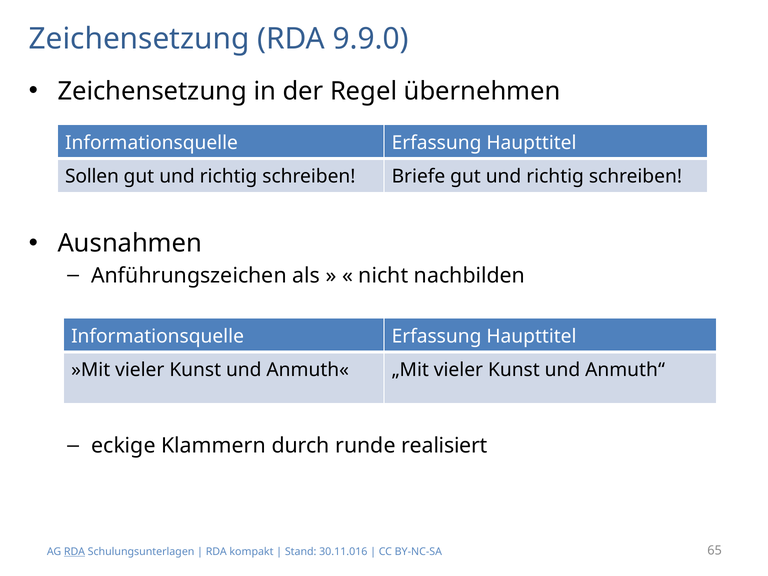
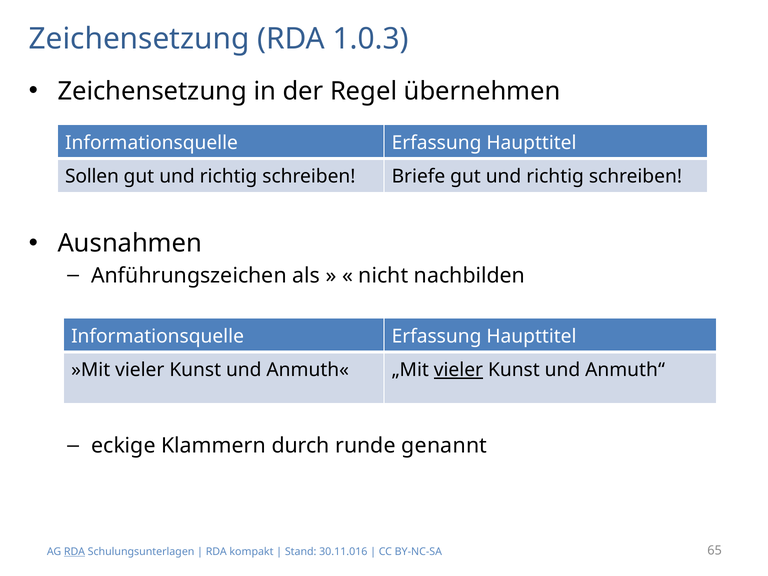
9.9.0: 9.9.0 -> 1.0.3 (371, 39)
vieler underline: none -> present (458, 370)
realisiert: realisiert -> genannt (444, 446)
